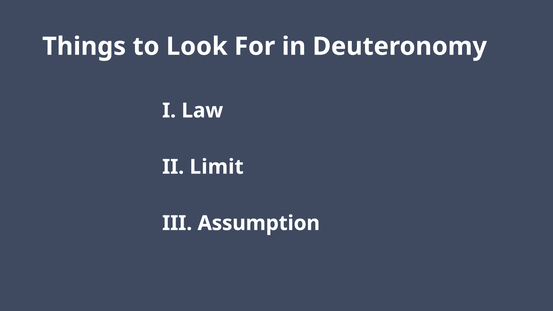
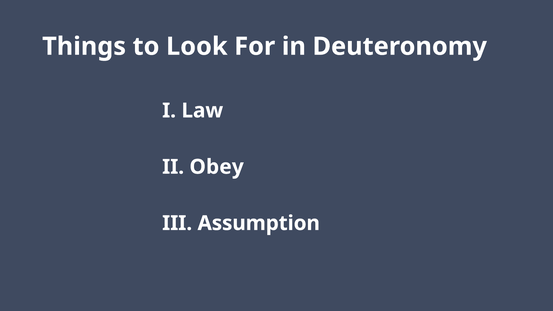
Limit: Limit -> Obey (217, 167)
